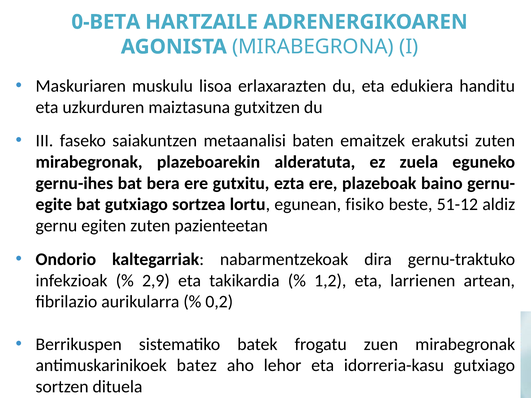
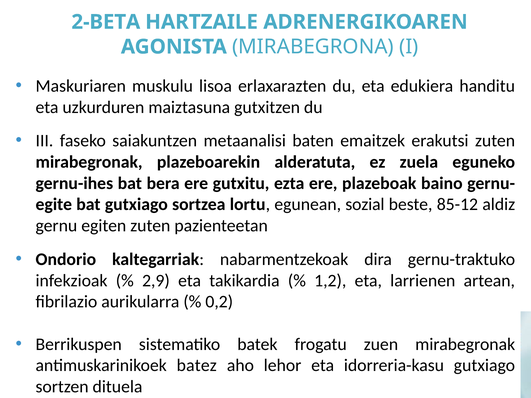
0-BETA: 0-BETA -> 2-BETA (106, 22)
fisiko: fisiko -> sozial (365, 205)
51-12: 51-12 -> 85-12 (457, 205)
